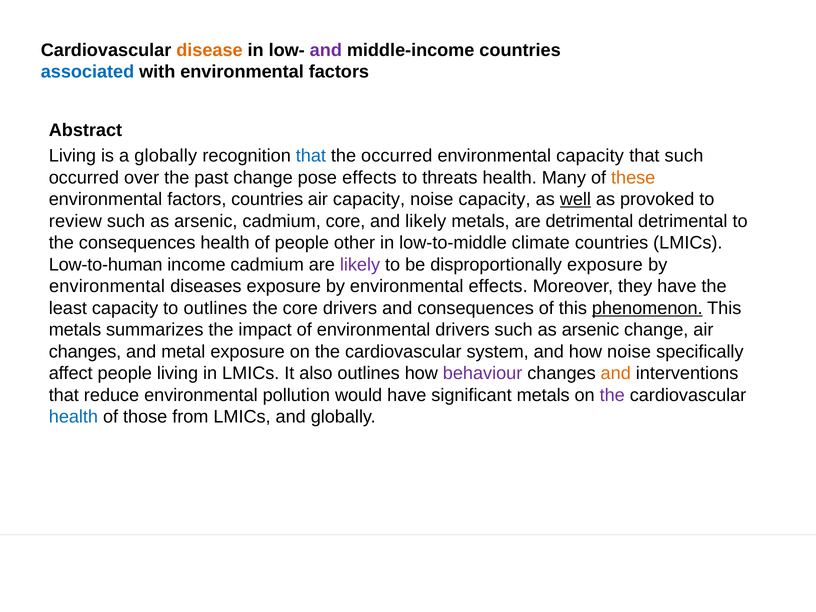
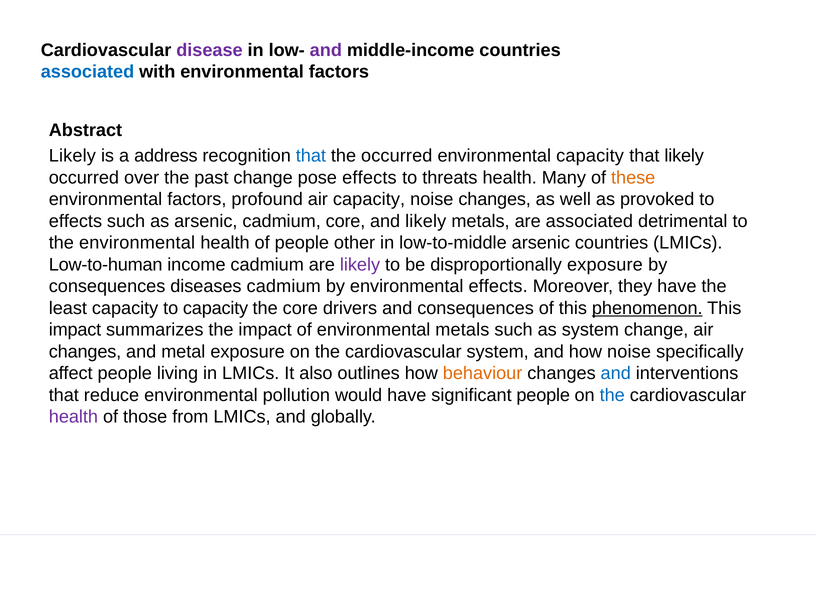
disease colour: orange -> purple (209, 50)
Living: Living -> Likely (72, 156)
a globally: globally -> address (166, 156)
that such: such -> likely (684, 156)
factors countries: countries -> profound (267, 199)
noise capacity: capacity -> changes (495, 199)
well underline: present -> none (575, 199)
review: review -> effects (75, 221)
are detrimental: detrimental -> associated (589, 221)
the consequences: consequences -> environmental (137, 243)
low-to-middle climate: climate -> arsenic (541, 243)
environmental: environmental -> consequences (107, 286)
diseases exposure: exposure -> cadmium (284, 286)
to outlines: outlines -> capacity (216, 308)
metals: metals -> impact (75, 330)
environmental drivers: drivers -> metals (462, 330)
arsenic: arsenic -> system (590, 330)
behaviour colour: purple -> orange (483, 373)
and colour: orange -> blue (616, 373)
significant metals: metals -> people (543, 395)
the colour: purple -> blue (612, 395)
health colour: blue -> purple (73, 417)
